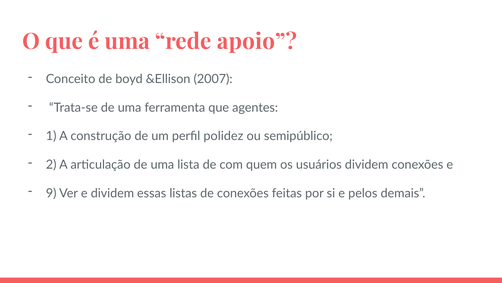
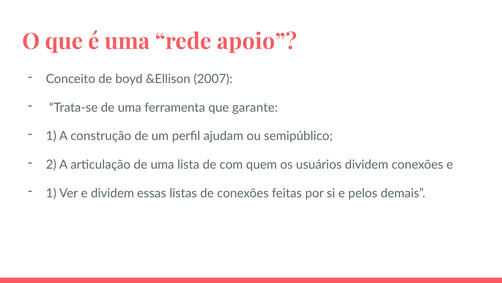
agentes: agentes -> garante (255, 107)
polidez: polidez -> ajudam (223, 136)
9: 9 -> 1 (51, 193)
